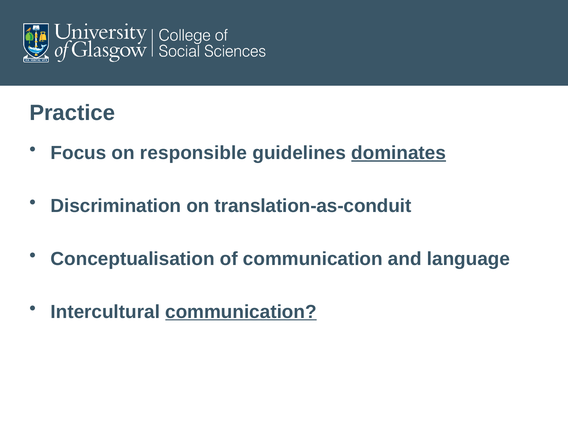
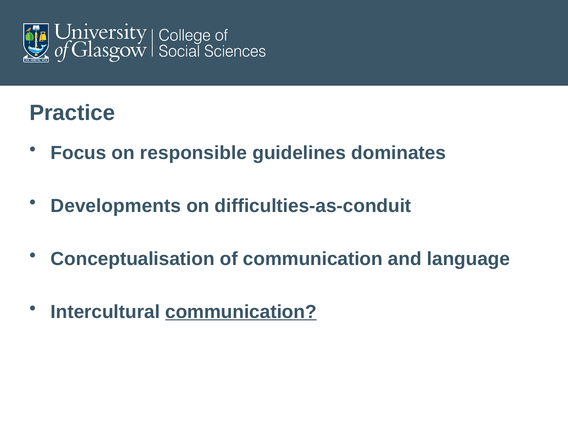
dominates underline: present -> none (399, 153)
Discrimination: Discrimination -> Developments (116, 206)
translation-as-conduit: translation-as-conduit -> difficulties-as-conduit (313, 206)
